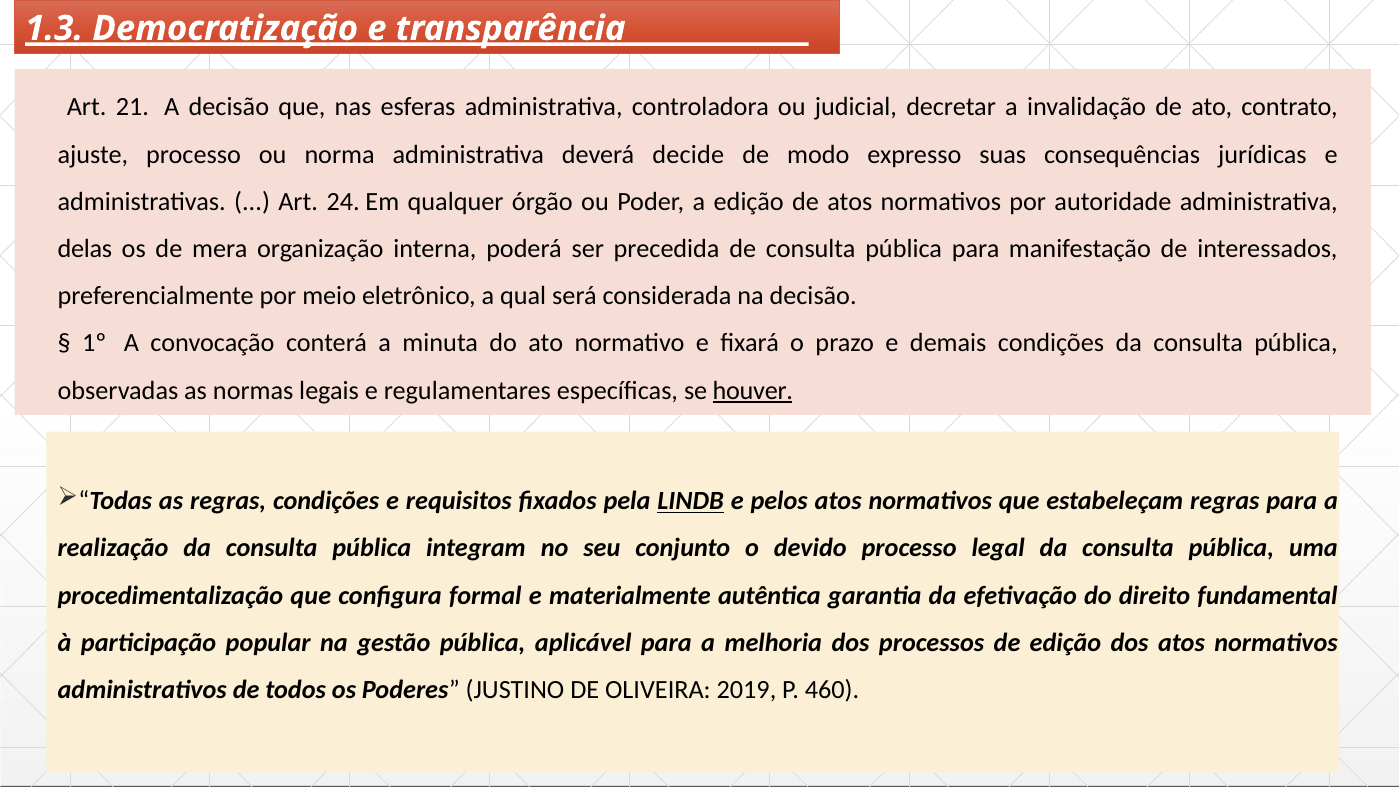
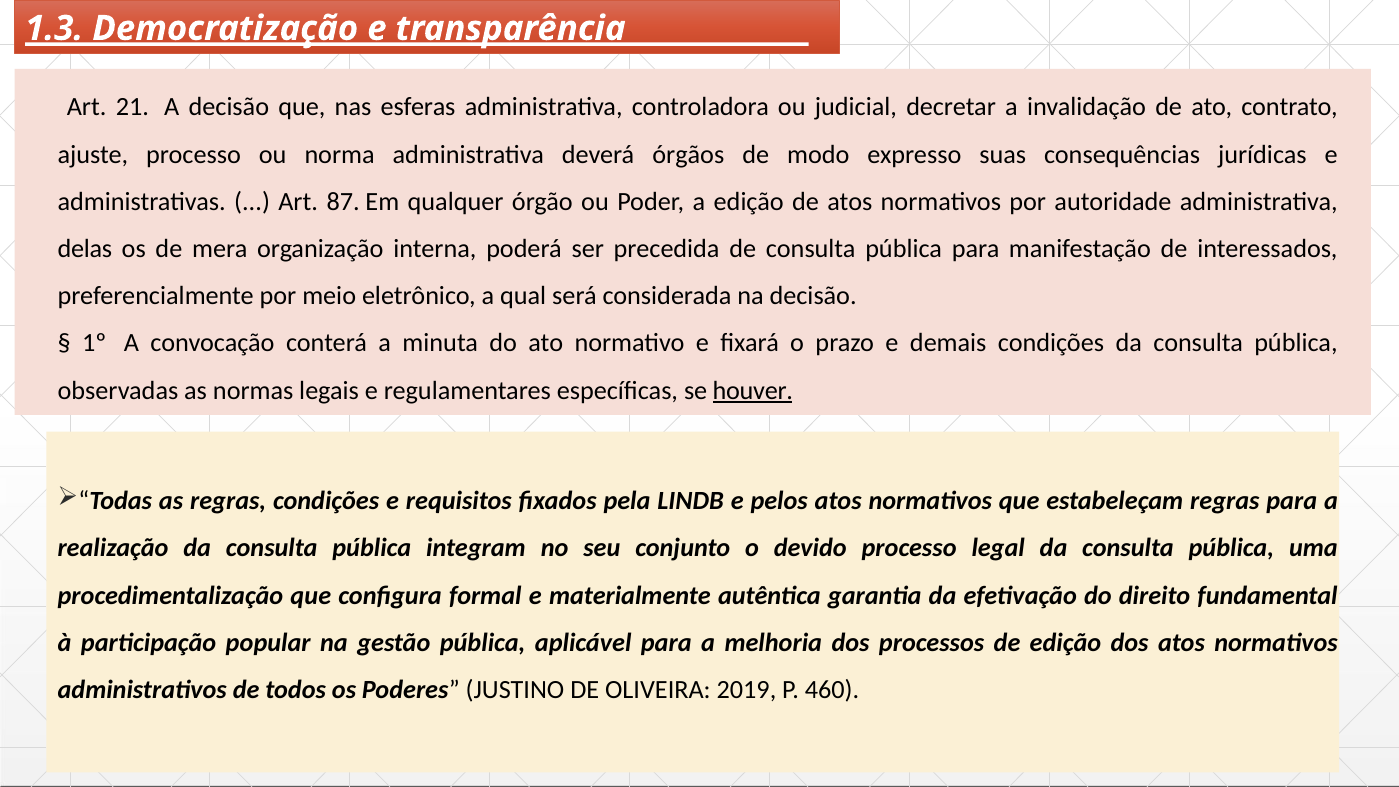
decide: decide -> órgãos (688, 154)
24: 24 -> 87 (343, 202)
LINDB underline: present -> none (691, 501)
